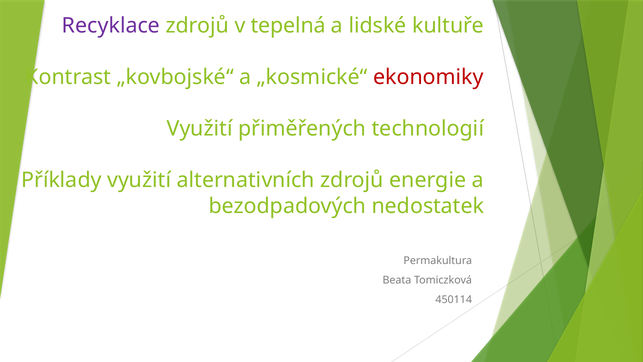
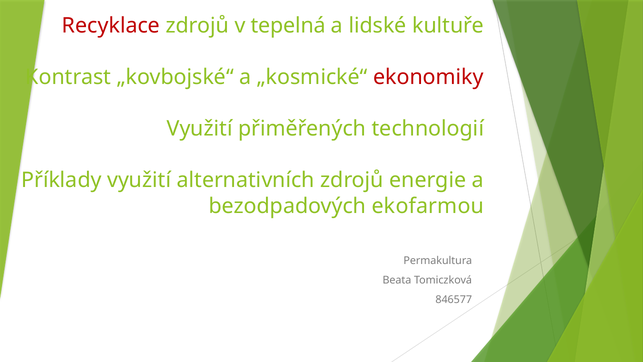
Recyklace colour: purple -> red (111, 26)
nedostatek: nedostatek -> ekofarmou (428, 206)
450114: 450114 -> 846577 (454, 300)
